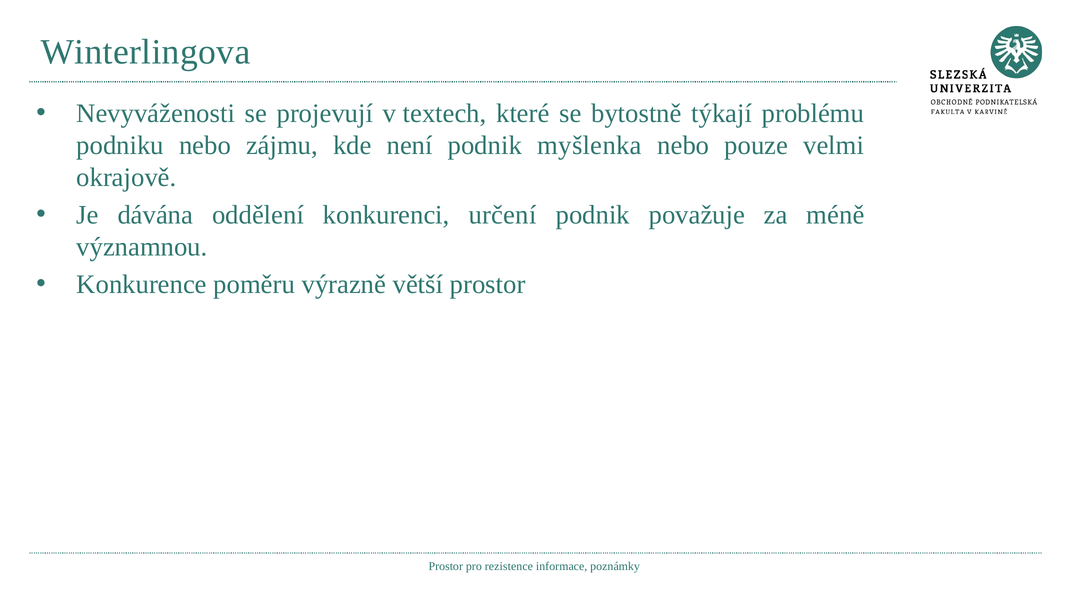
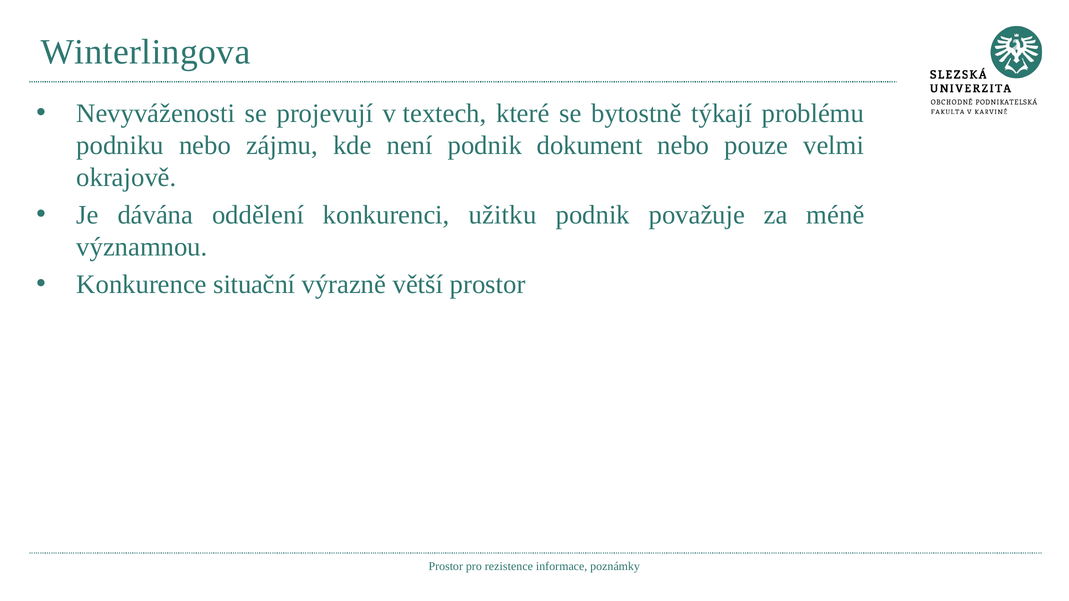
myšlenka: myšlenka -> dokument (590, 146)
určení: určení -> užitku (502, 215)
poměru: poměru -> situační (254, 284)
